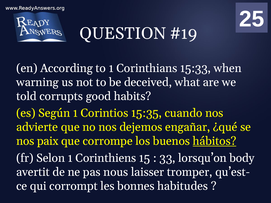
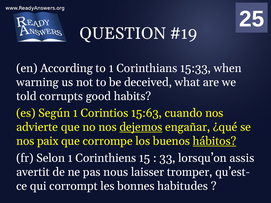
15:35: 15:35 -> 15:63 (147, 113)
dejemos underline: none -> present (141, 127)
body: body -> assis (242, 158)
